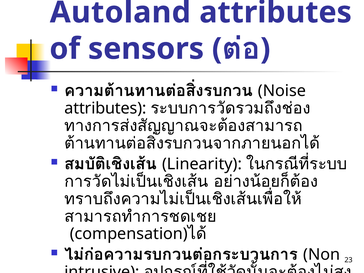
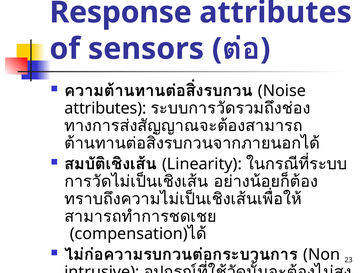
Autoland: Autoland -> Response (121, 12)
